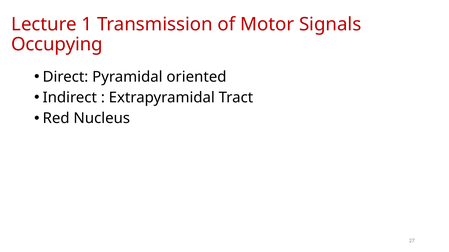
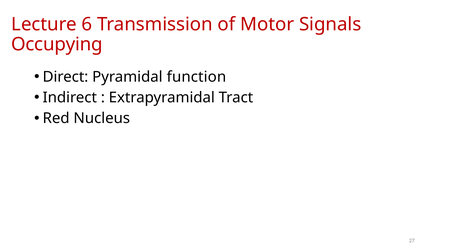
1: 1 -> 6 (87, 24)
oriented: oriented -> function (196, 77)
